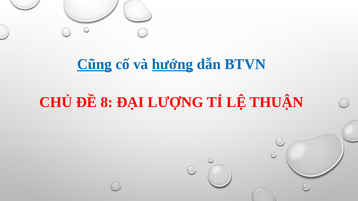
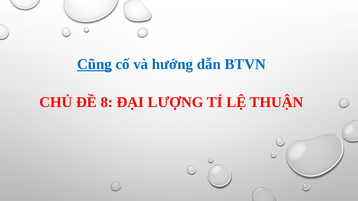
hướng underline: present -> none (173, 64)
